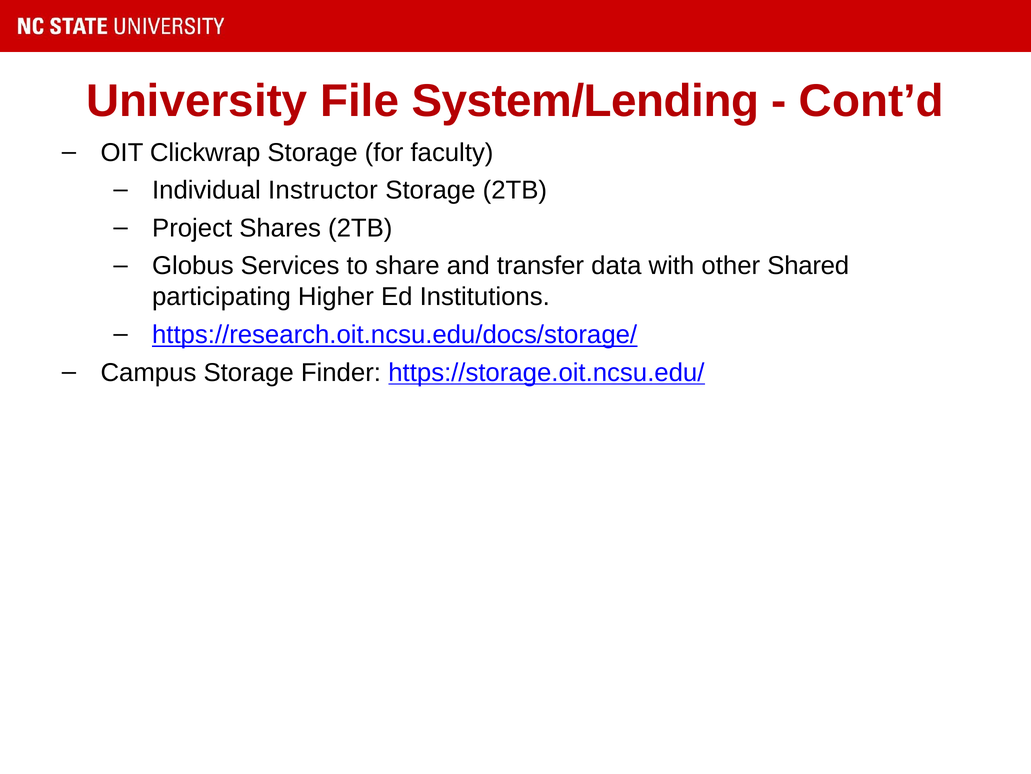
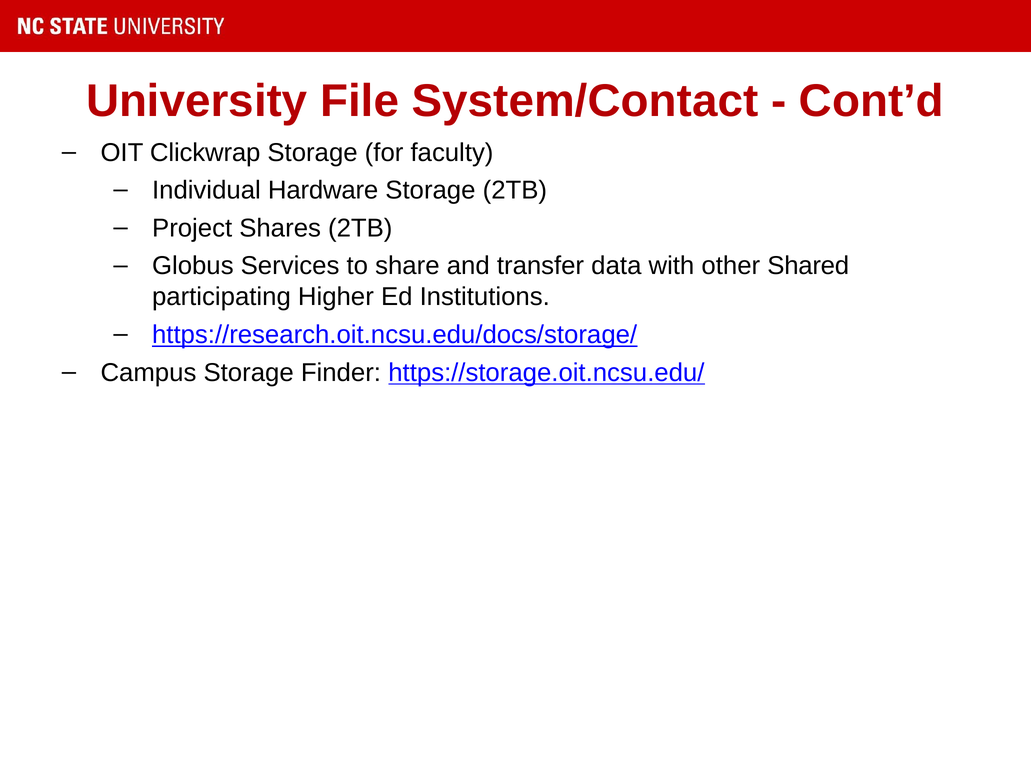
System/Lending: System/Lending -> System/Contact (585, 101)
Instructor: Instructor -> Hardware (323, 190)
